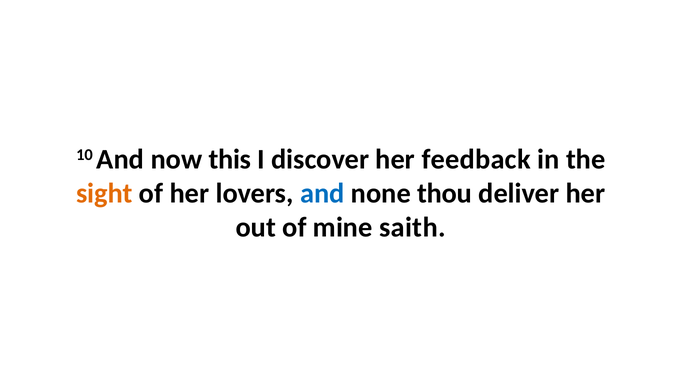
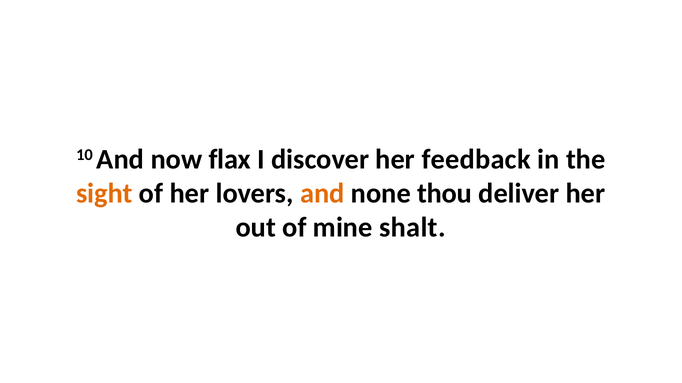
this: this -> flax (230, 160)
and colour: blue -> orange (322, 194)
saith: saith -> shalt (412, 228)
